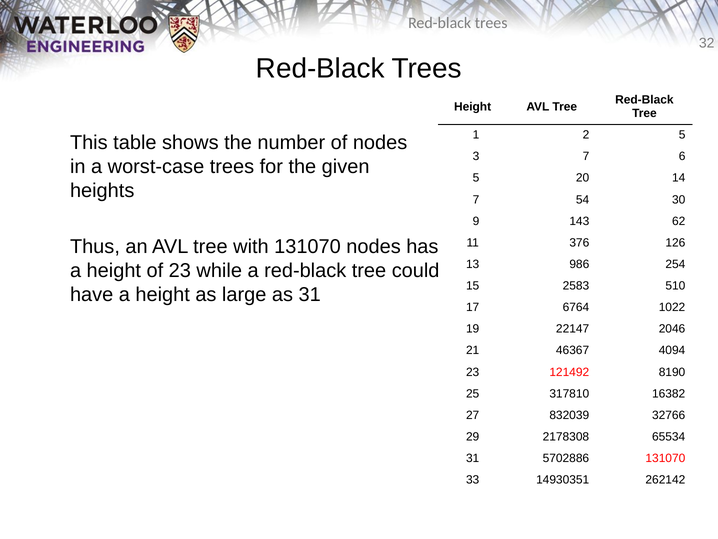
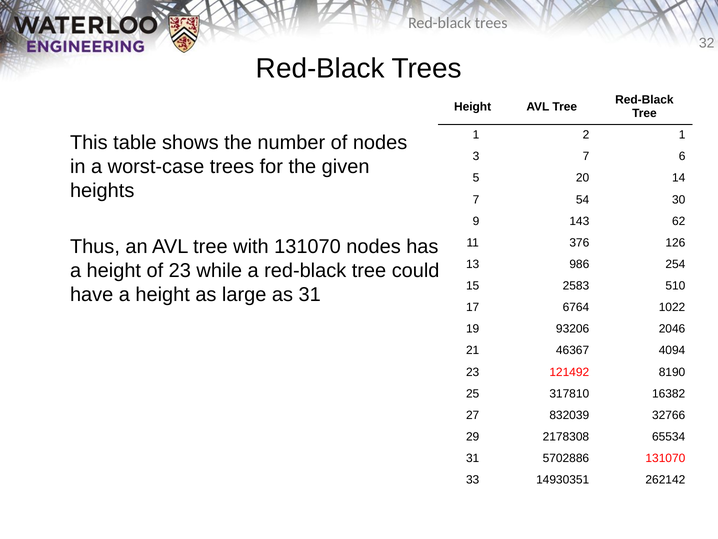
2 5: 5 -> 1 (682, 135)
22147: 22147 -> 93206 (573, 329)
